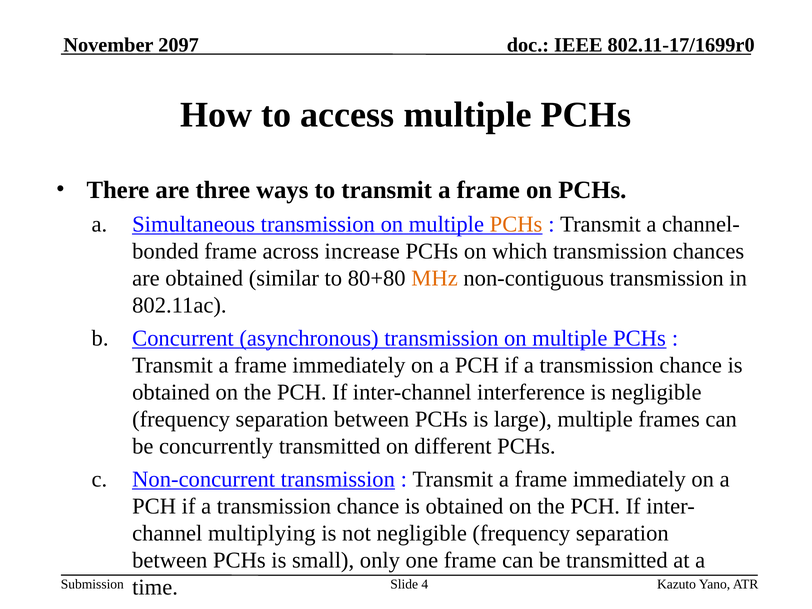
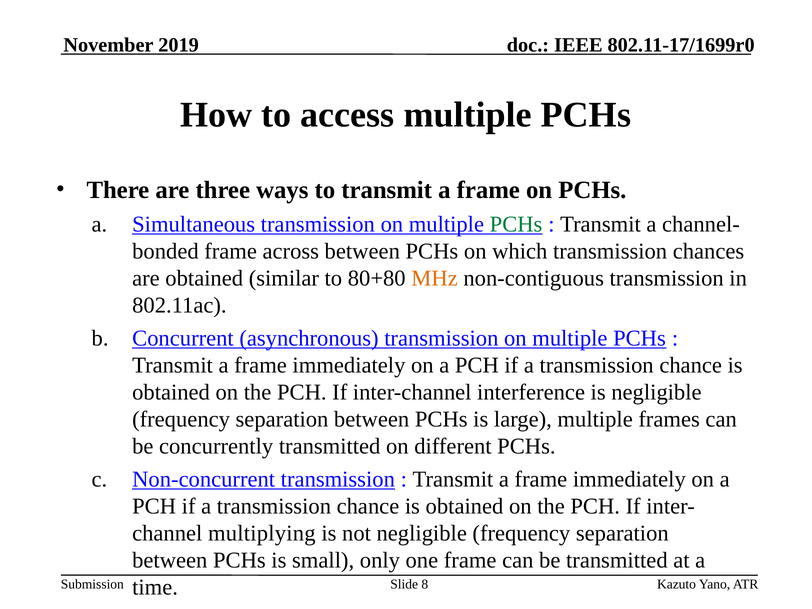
2097: 2097 -> 2019 (179, 45)
PCHs colour: orange -> green (516, 224)
across increase: increase -> between (362, 251)
4: 4 -> 8 (425, 584)
